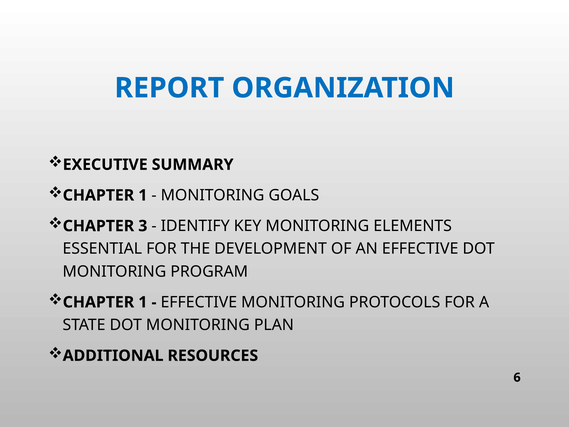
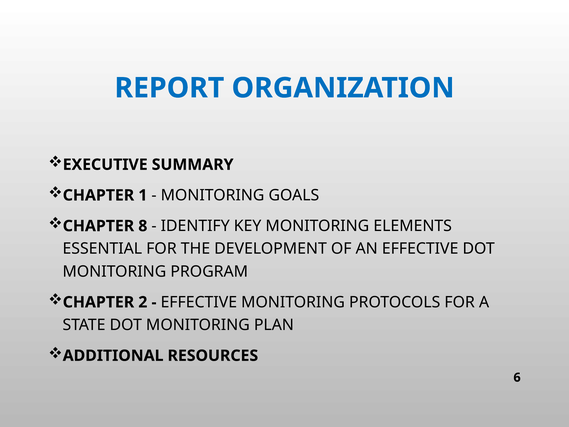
3: 3 -> 8 (143, 226)
1: 1 -> 2 (143, 302)
